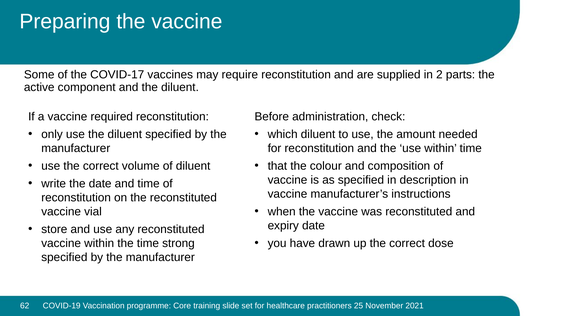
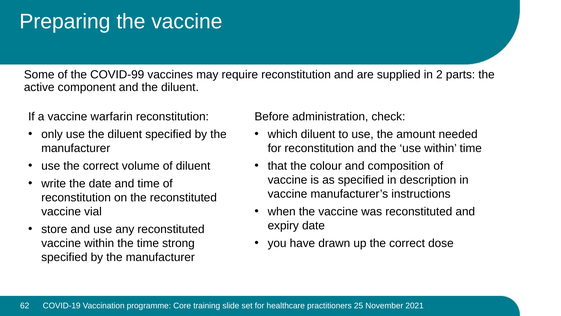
COVID-17: COVID-17 -> COVID-99 (117, 75)
required: required -> warfarin (112, 117)
